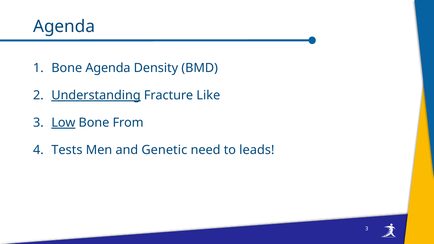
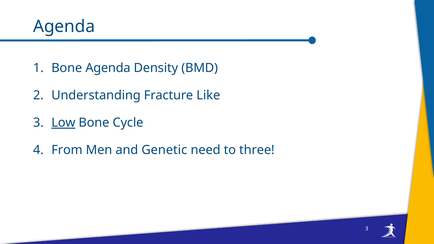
Understanding underline: present -> none (96, 95)
From: From -> Cycle (128, 123)
Tests: Tests -> From (67, 150)
leads: leads -> three (257, 150)
